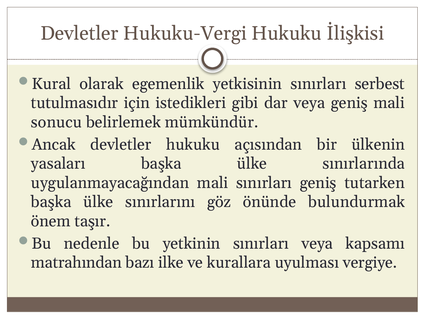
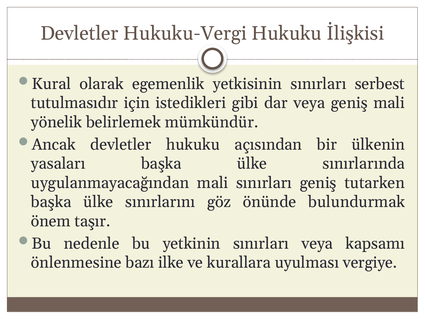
sonucu: sonucu -> yönelik (57, 122)
matrahından: matrahından -> önlenmesine (76, 262)
